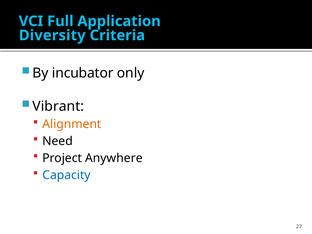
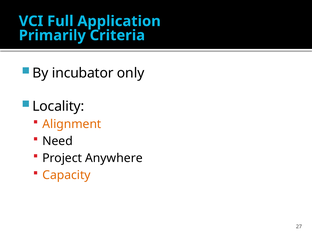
Diversity: Diversity -> Primarily (52, 35)
Vibrant: Vibrant -> Locality (58, 106)
Capacity colour: blue -> orange (67, 175)
